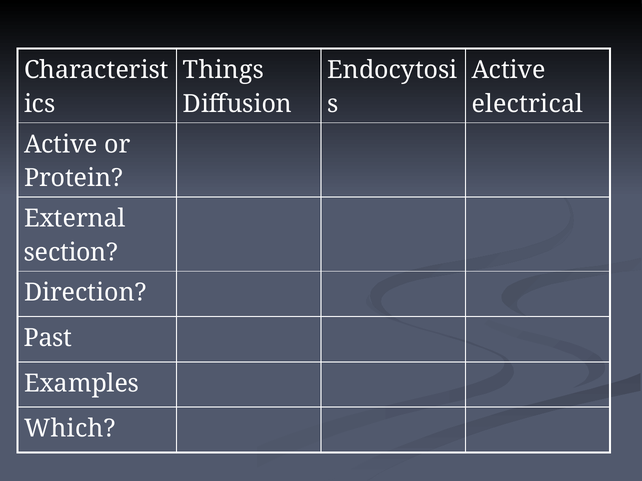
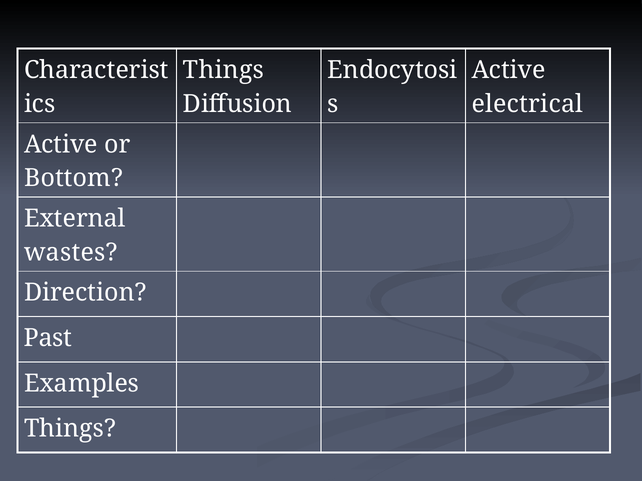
Protein: Protein -> Bottom (74, 178)
section: section -> wastes (71, 253)
Which: Which -> Things (70, 429)
